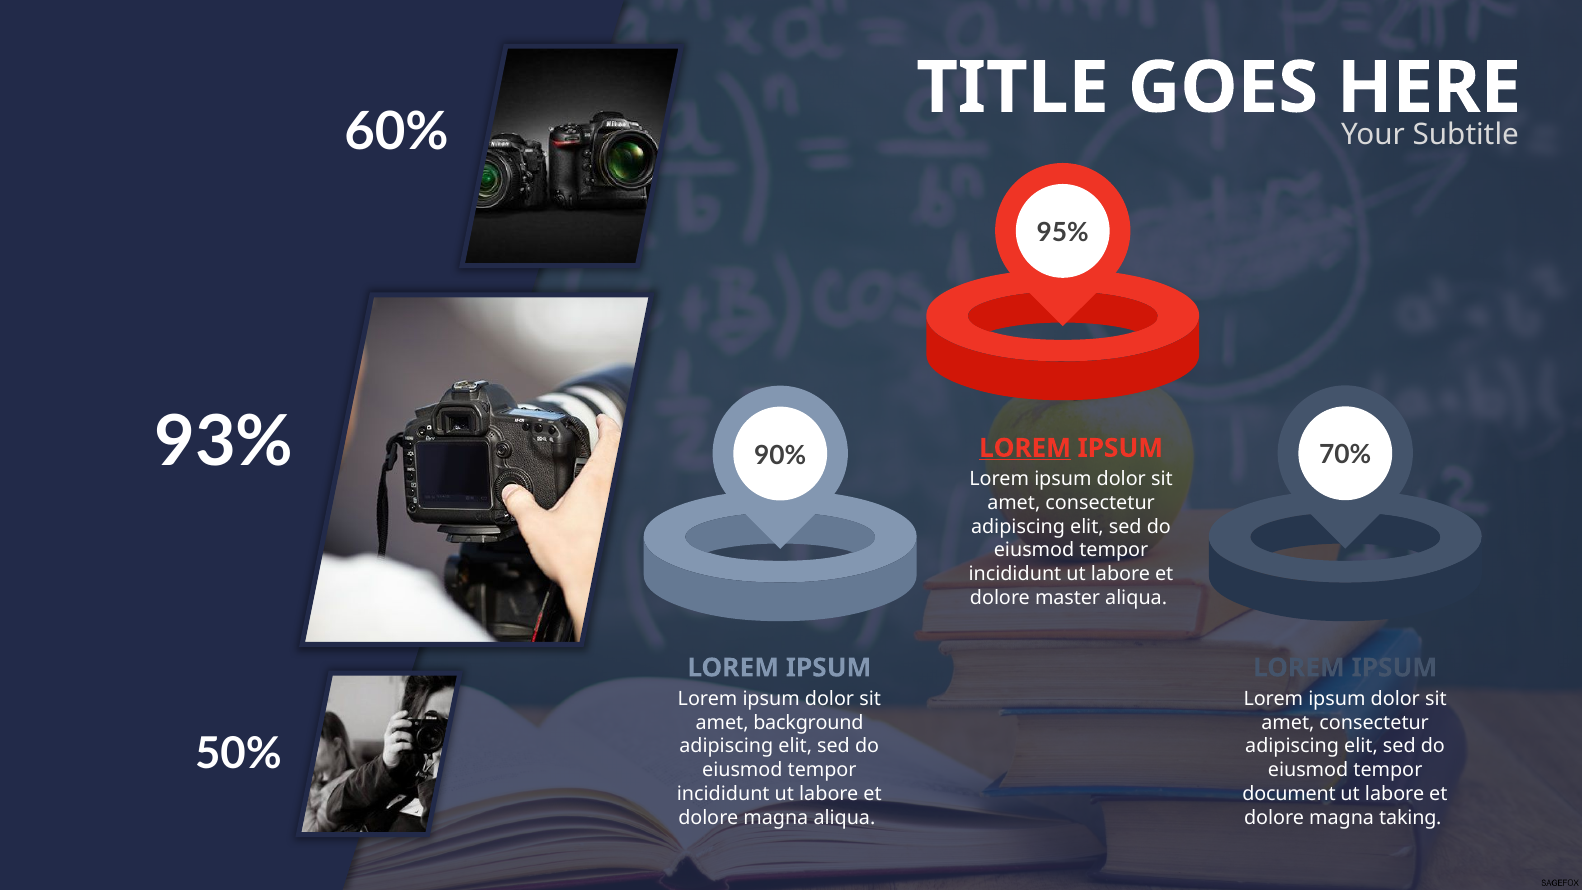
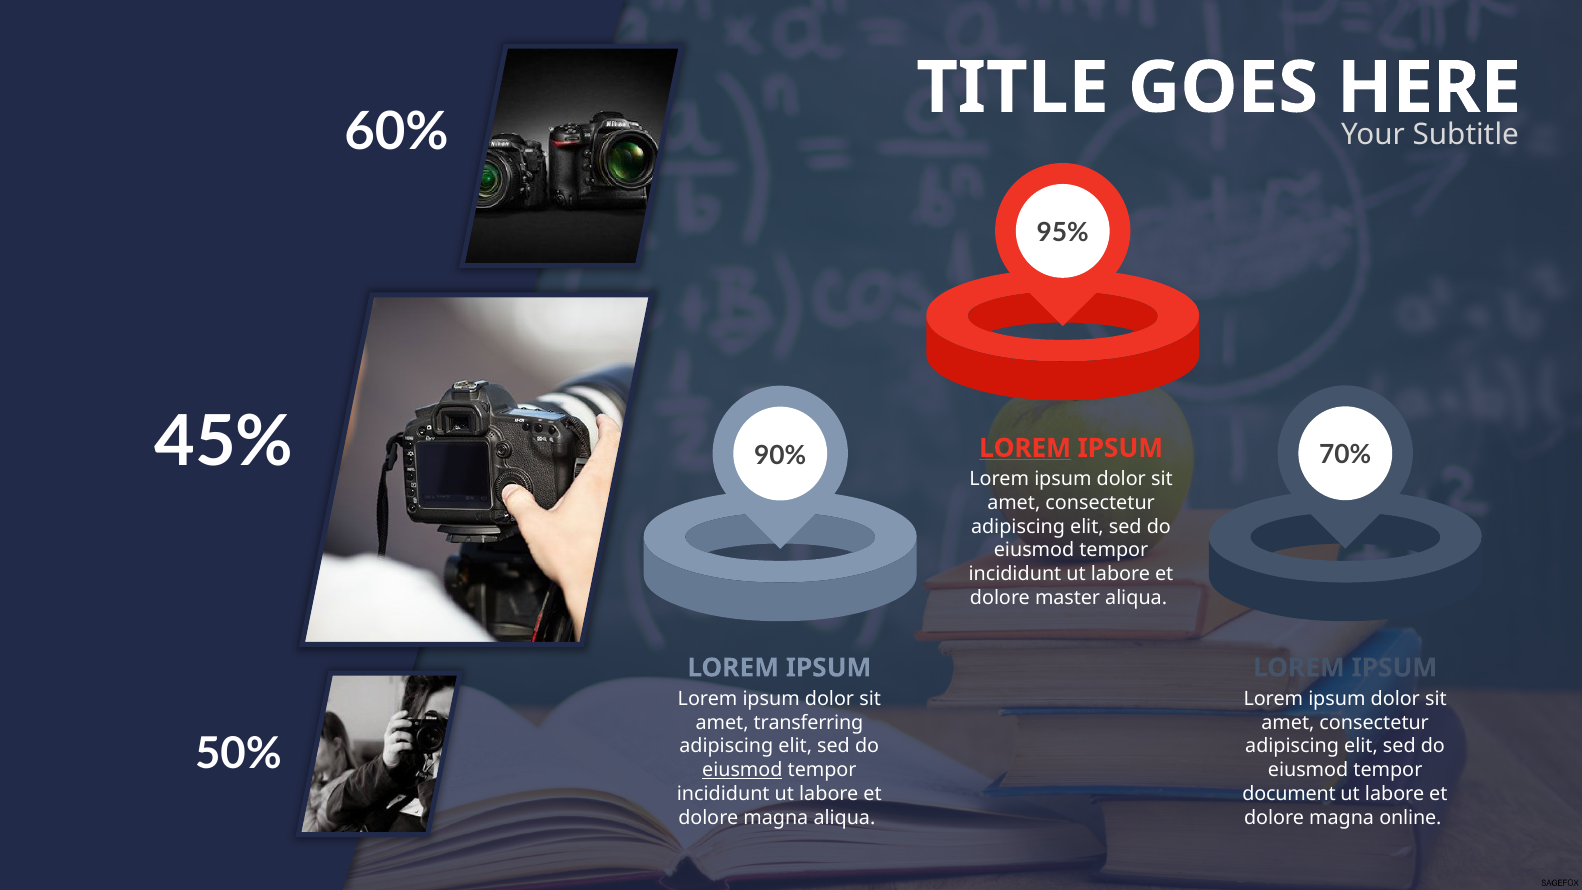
93%: 93% -> 45% (224, 443)
background: background -> transferring (808, 723)
eiusmod underline: none -> present (742, 770)
taking: taking -> online (1410, 818)
